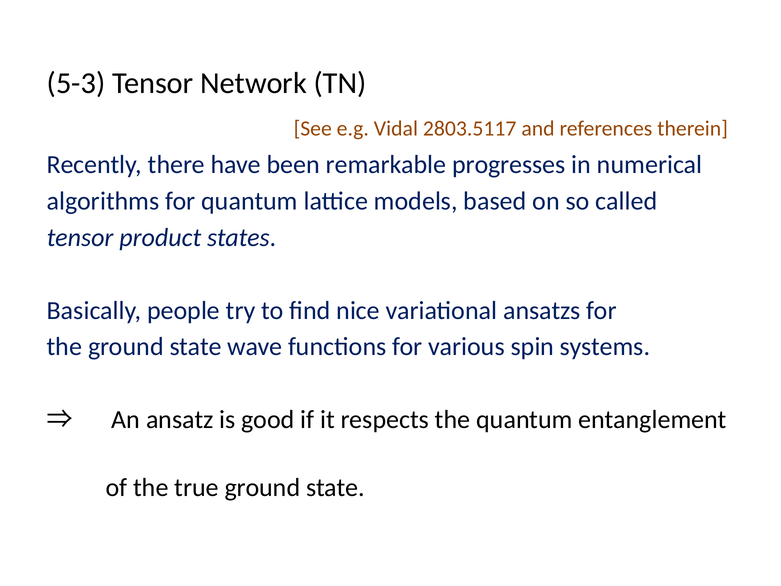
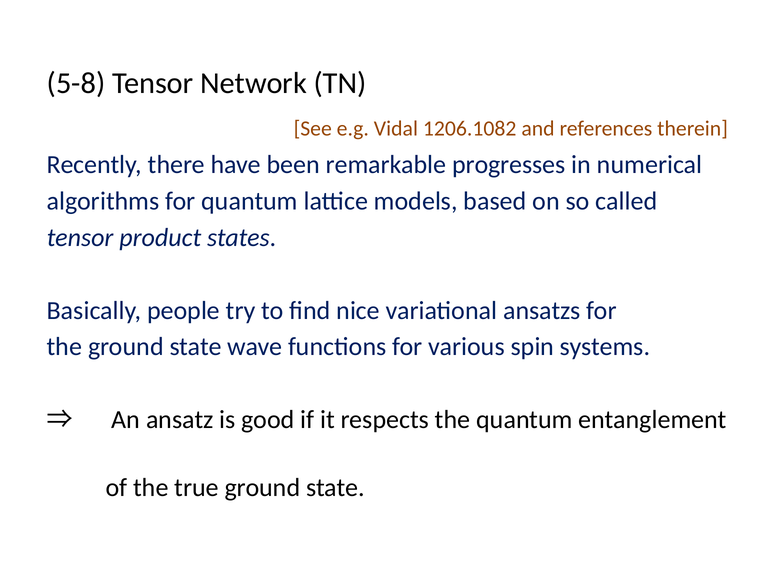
5-3: 5-3 -> 5-8 (76, 83)
2803.5117: 2803.5117 -> 1206.1082 (470, 129)
